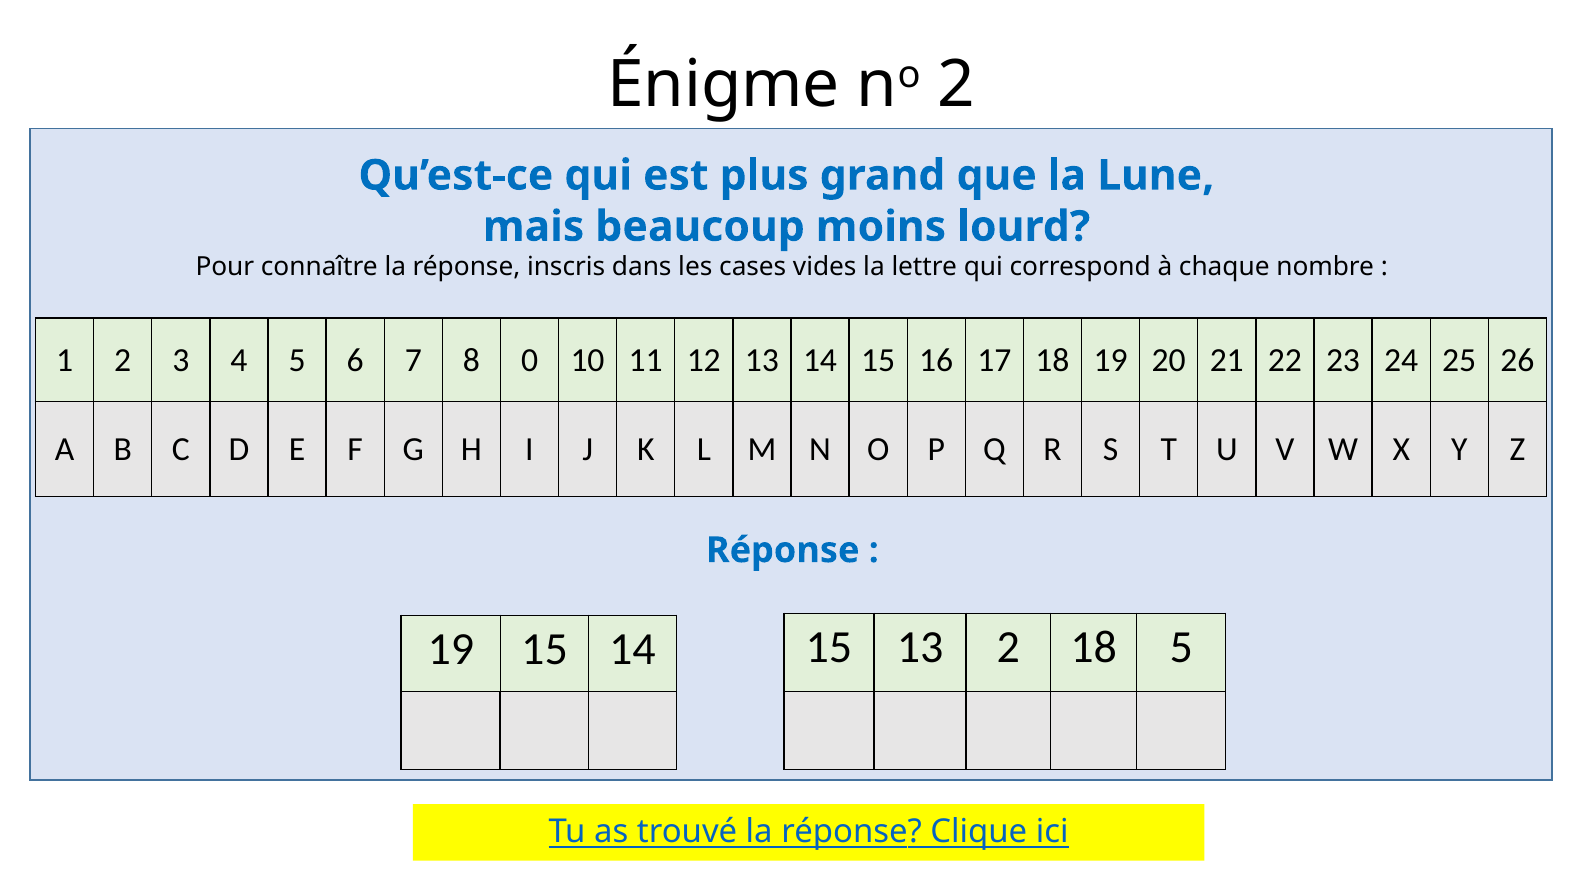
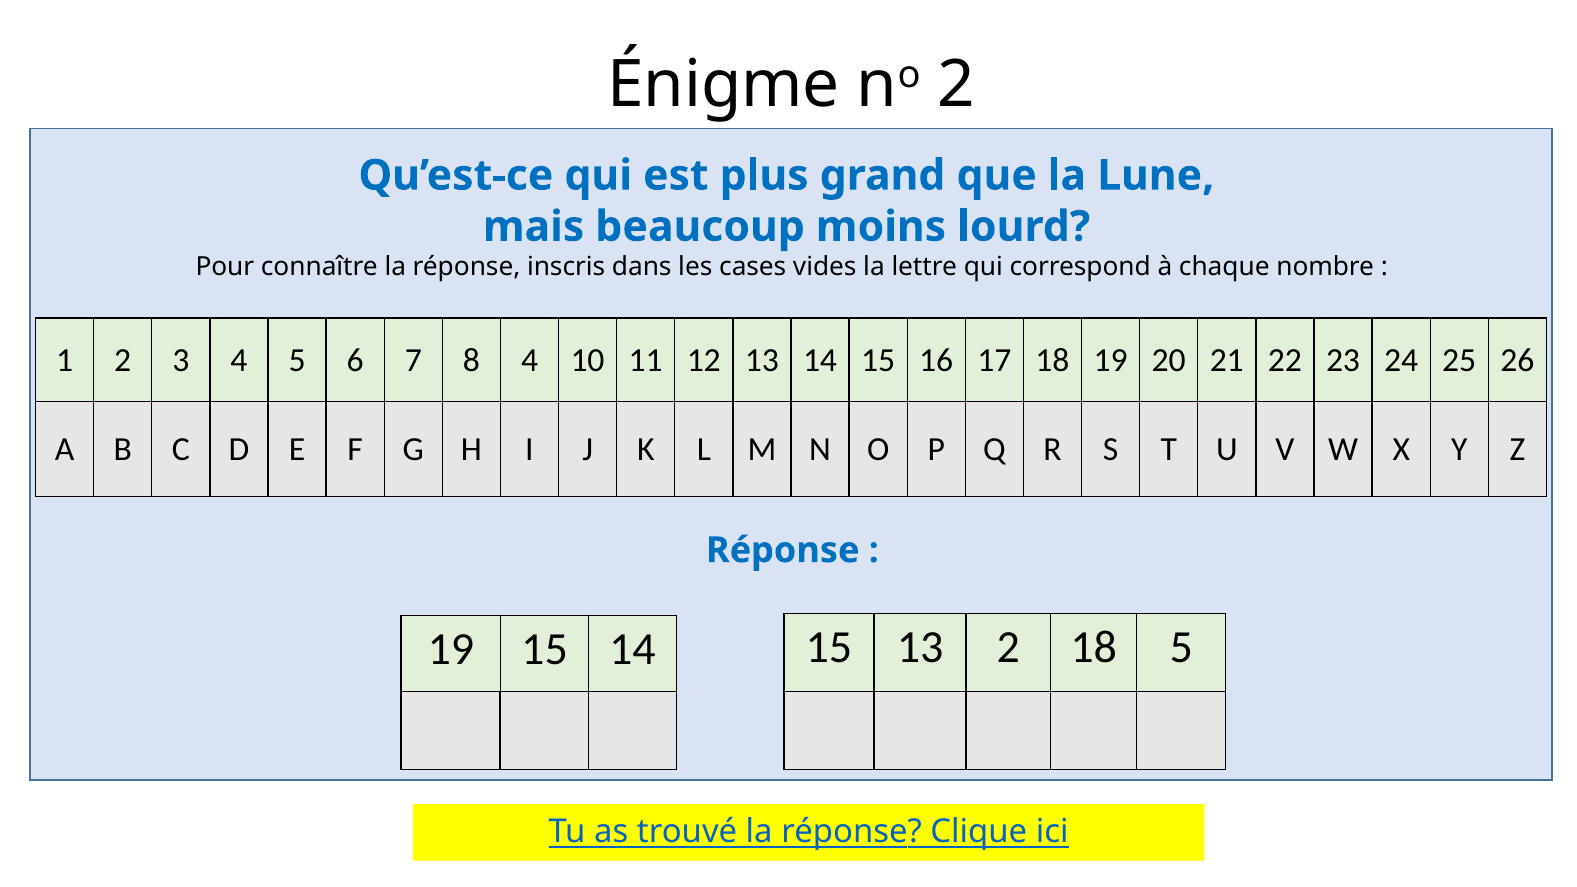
8 0: 0 -> 4 (530, 360)
